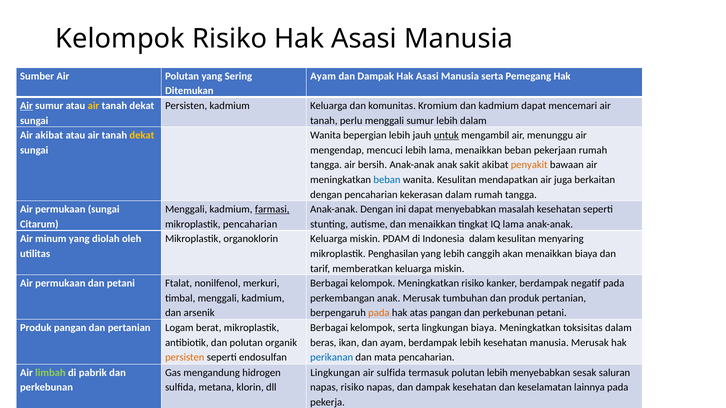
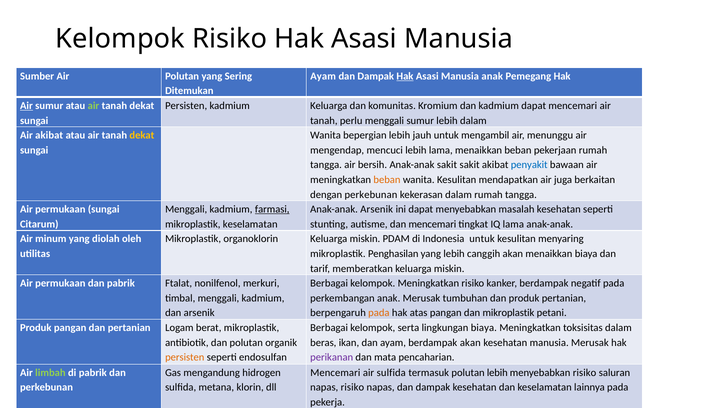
Hak underline: none -> present (405, 76)
Manusia serta: serta -> anak (492, 76)
air colour: yellow -> light green (93, 106)
untuk underline: present -> none (446, 135)
Anak-anak anak: anak -> sakit (447, 165)
penyakit colour: orange -> blue (529, 165)
beban colour: blue -> orange (387, 180)
dengan pencaharian: pencaharian -> perkebunan (371, 195)
Anak-anak Dengan: Dengan -> Arsenik (377, 210)
mikroplastik pencaharian: pencaharian -> keselamatan (250, 224)
dan menaikkan: menaikkan -> mencemari (432, 224)
Indonesia dalam: dalam -> untuk (482, 239)
dan petani: petani -> pabrik (121, 284)
pangan dan perkebunan: perkebunan -> mikroplastik (508, 313)
berdampak lebih: lebih -> akan (470, 343)
perikanan colour: blue -> purple (332, 358)
Lingkungan: Lingkungan -> Mencemari (335, 373)
menyebabkan sesak: sesak -> risiko (585, 373)
